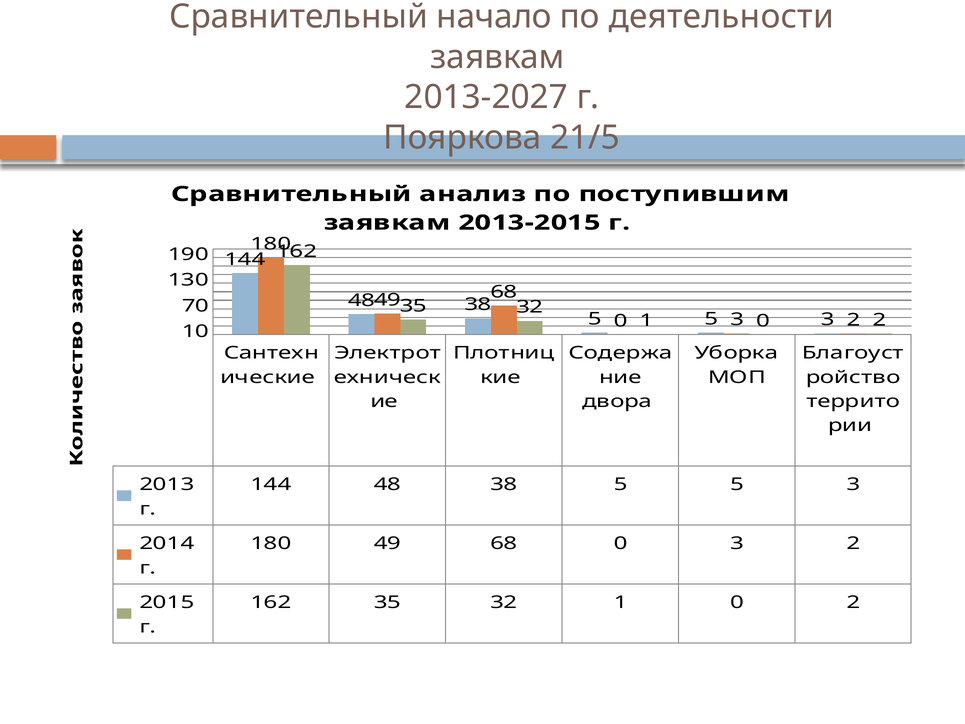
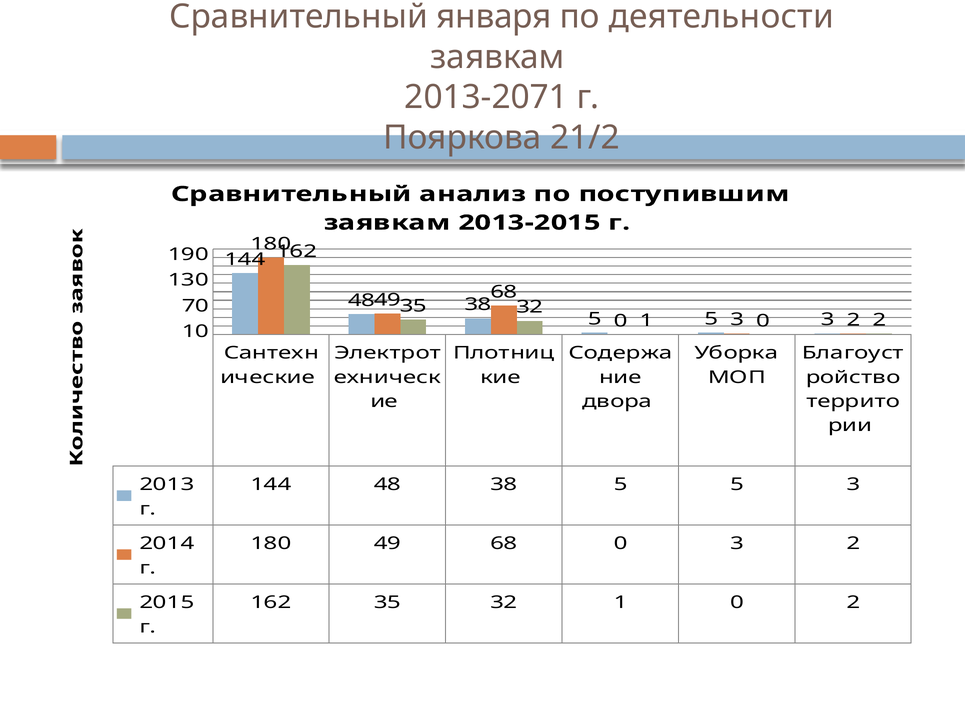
начало: начало -> января (494, 17)
2013-2027: 2013-2027 -> 2013-2071 (486, 97)
21/5: 21/5 -> 21/2 (585, 137)
